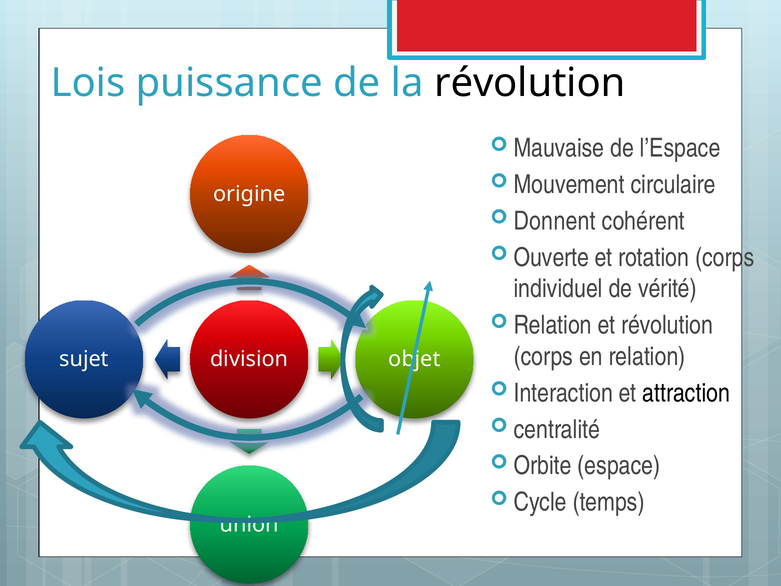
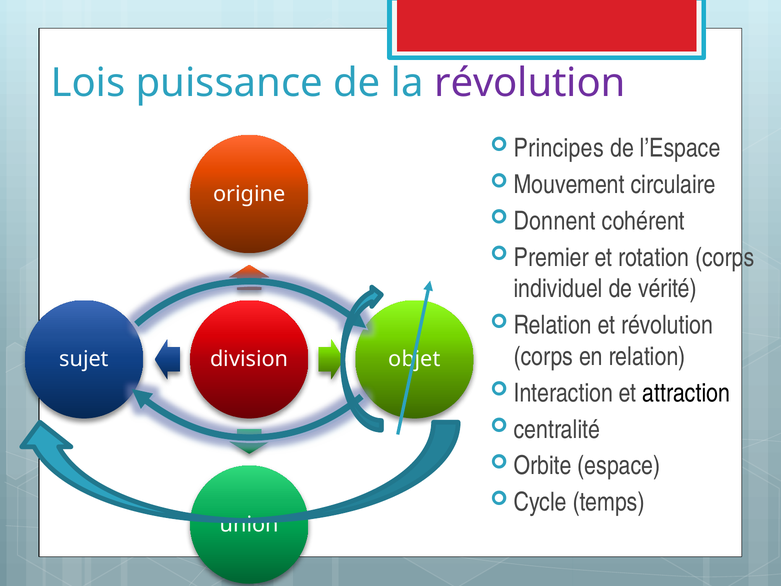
révolution colour: black -> purple (530, 83)
Mauvaise: Mauvaise -> Principes (559, 148)
Ouverte: Ouverte -> Premier (551, 257)
